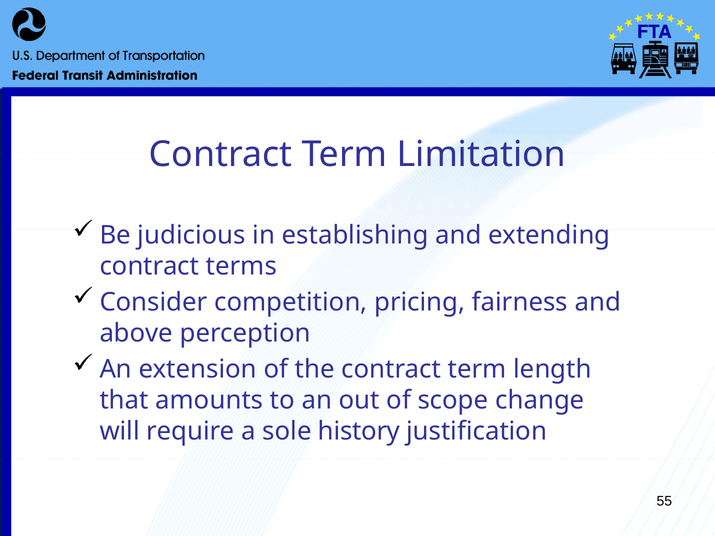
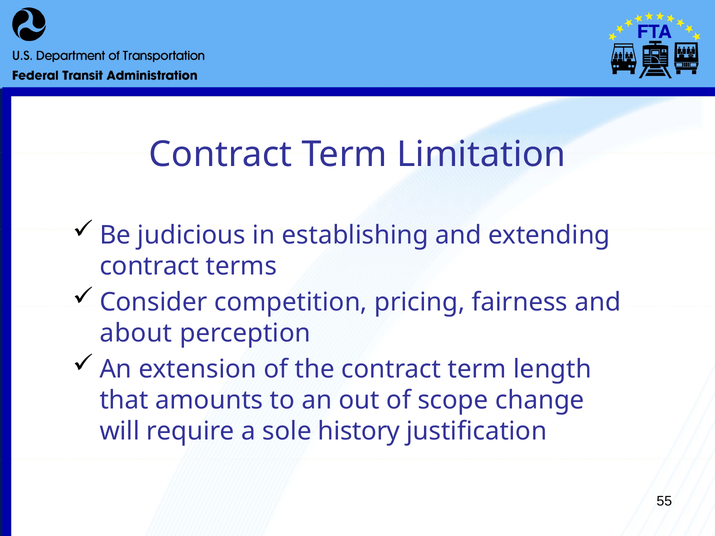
above: above -> about (136, 333)
